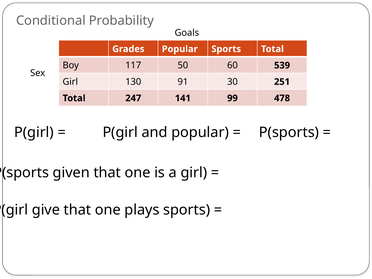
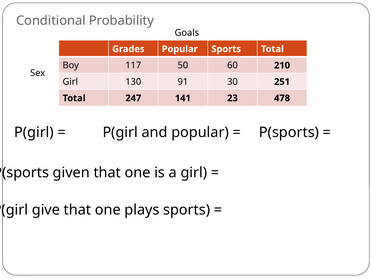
539: 539 -> 210 (282, 65)
99: 99 -> 23 (232, 98)
